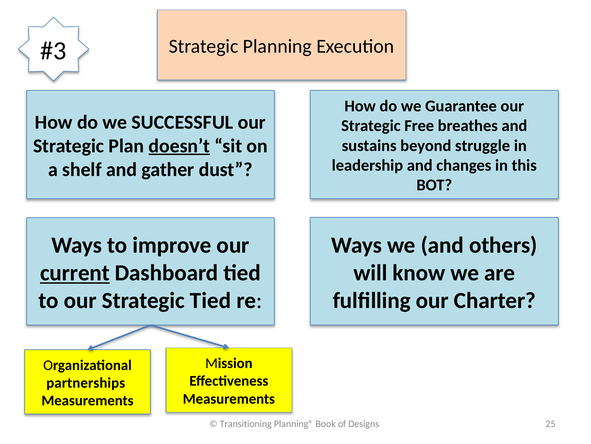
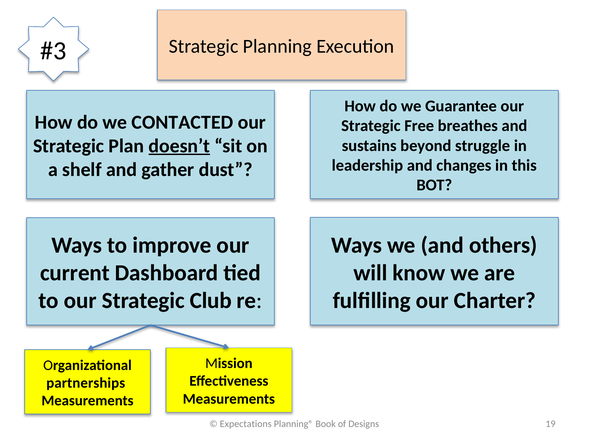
SUCCESSFUL: SUCCESSFUL -> CONTACTED (182, 122)
current underline: present -> none (75, 273)
Strategic Tied: Tied -> Club (211, 300)
Transitioning: Transitioning -> Expectations (246, 423)
25: 25 -> 19 (551, 423)
